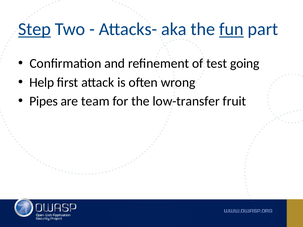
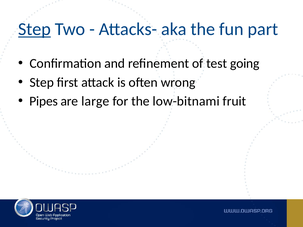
fun underline: present -> none (231, 29)
Help: Help -> Step (42, 82)
team: team -> large (95, 101)
low-transfer: low-transfer -> low-bitnami (186, 101)
